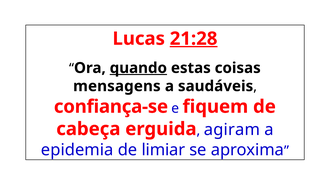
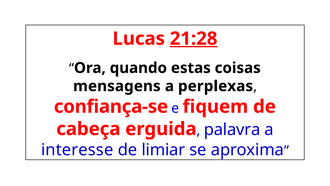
quando underline: present -> none (138, 68)
saudáveis: saudáveis -> perplexas (216, 86)
agiram: agiram -> palavra (232, 129)
epidemia: epidemia -> interesse (77, 150)
